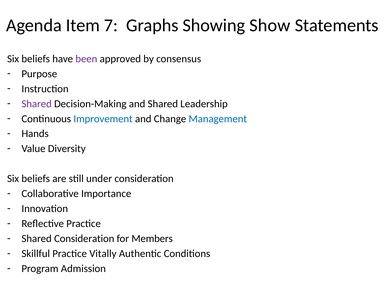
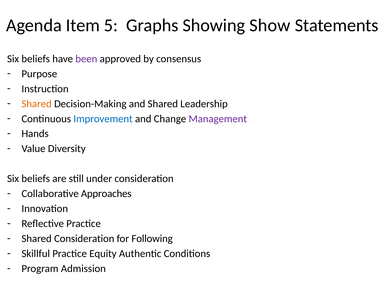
7: 7 -> 5 (111, 25)
Shared colour: purple -> orange (37, 104)
Management colour: blue -> purple (218, 119)
Importance: Importance -> Approaches (106, 194)
Members: Members -> Following (152, 238)
Vitally: Vitally -> Equity (103, 253)
